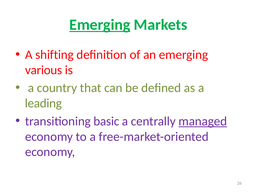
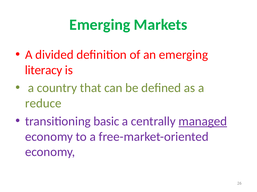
Emerging underline: present -> none (100, 25)
shifting: shifting -> divided (55, 55)
various: various -> literacy (44, 70)
leading: leading -> reduce (43, 104)
